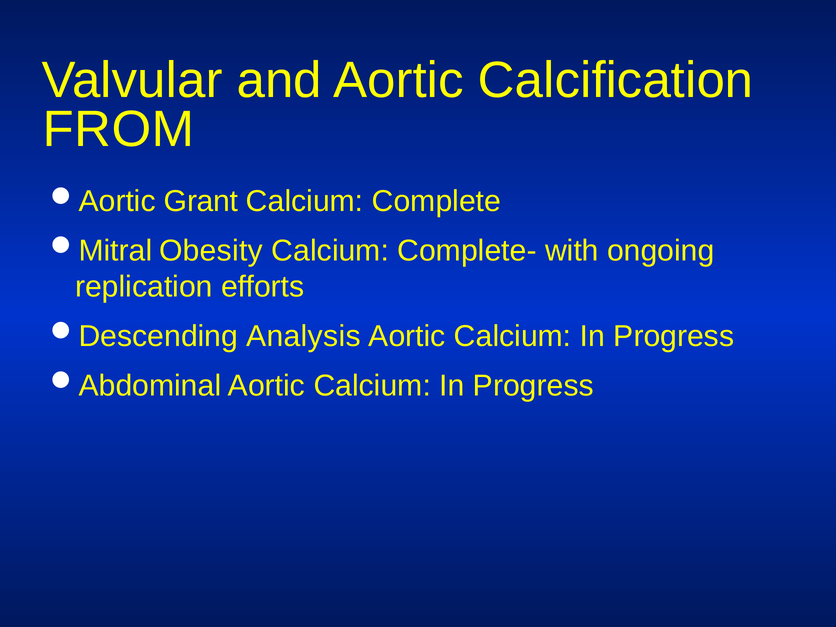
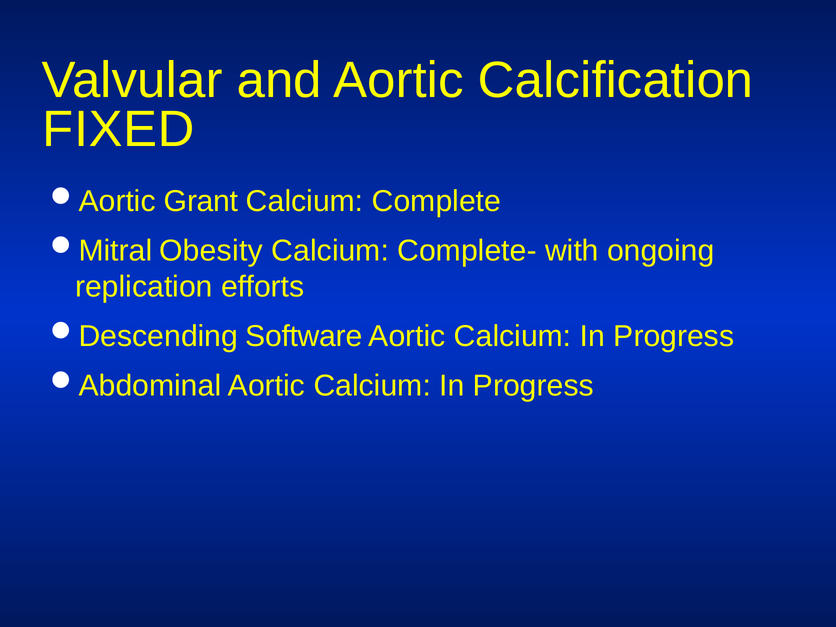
FROM: FROM -> FIXED (119, 129)
Analysis: Analysis -> Software (304, 336)
